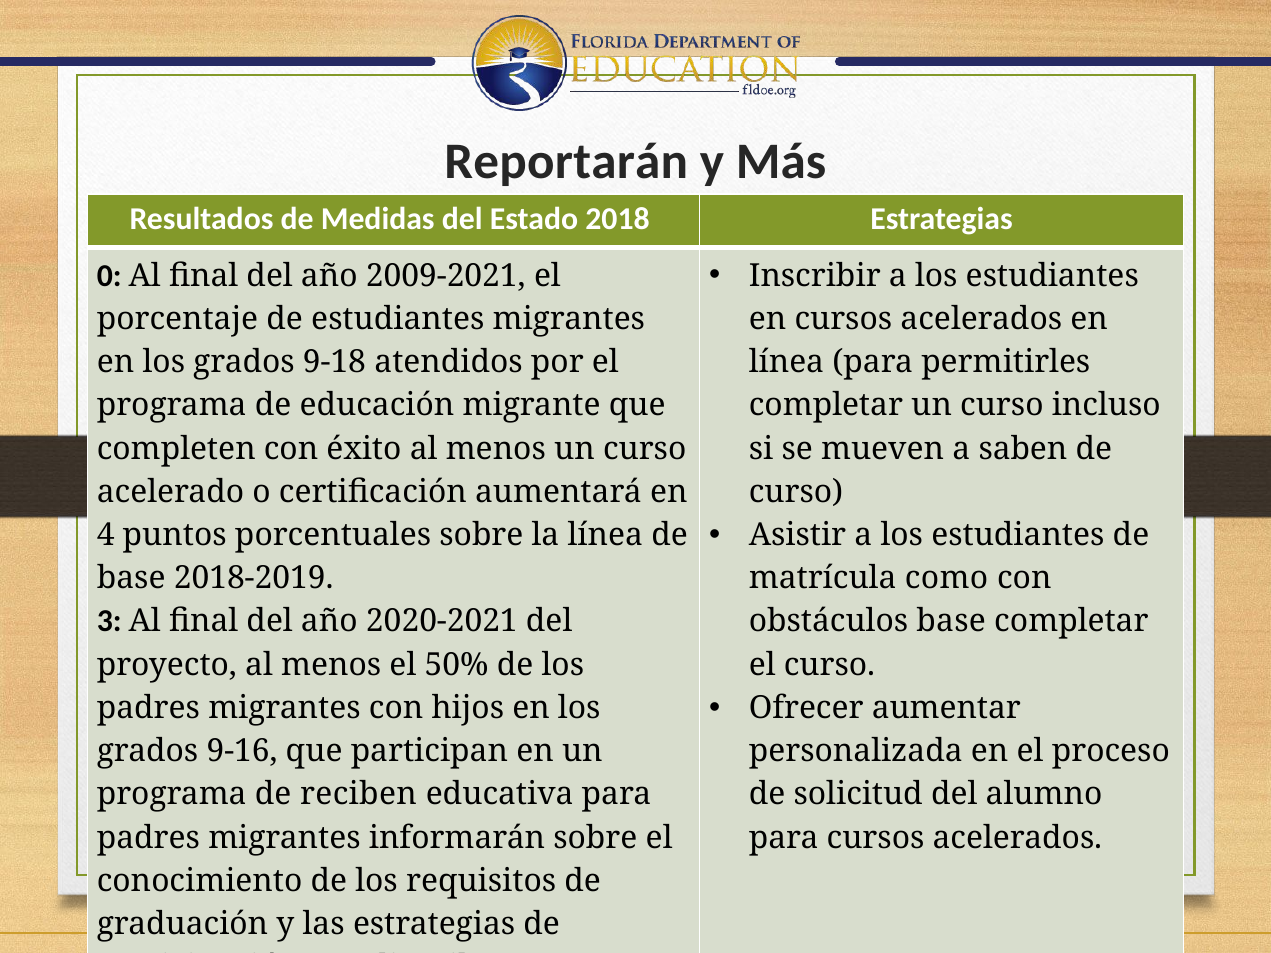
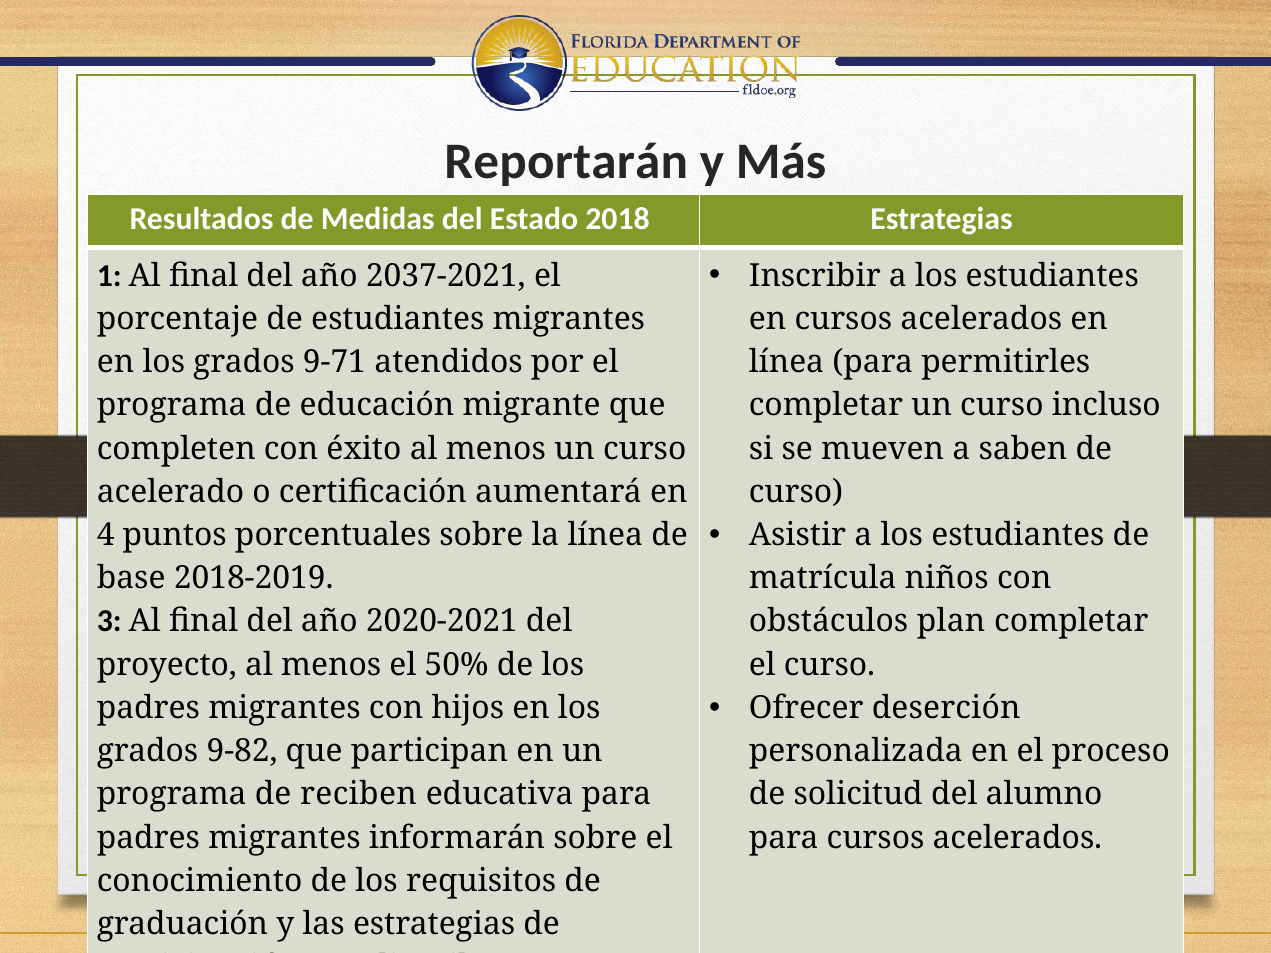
0: 0 -> 1 (109, 276)
2009-2021: 2009-2021 -> 2037-2021 (446, 276)
9-18: 9-18 -> 9-71 (334, 362)
como: como -> niños (947, 578)
obstáculos base: base -> plan (951, 622)
aumentar: aumentar -> deserción (946, 708)
9-16: 9-16 -> 9-82 (242, 751)
